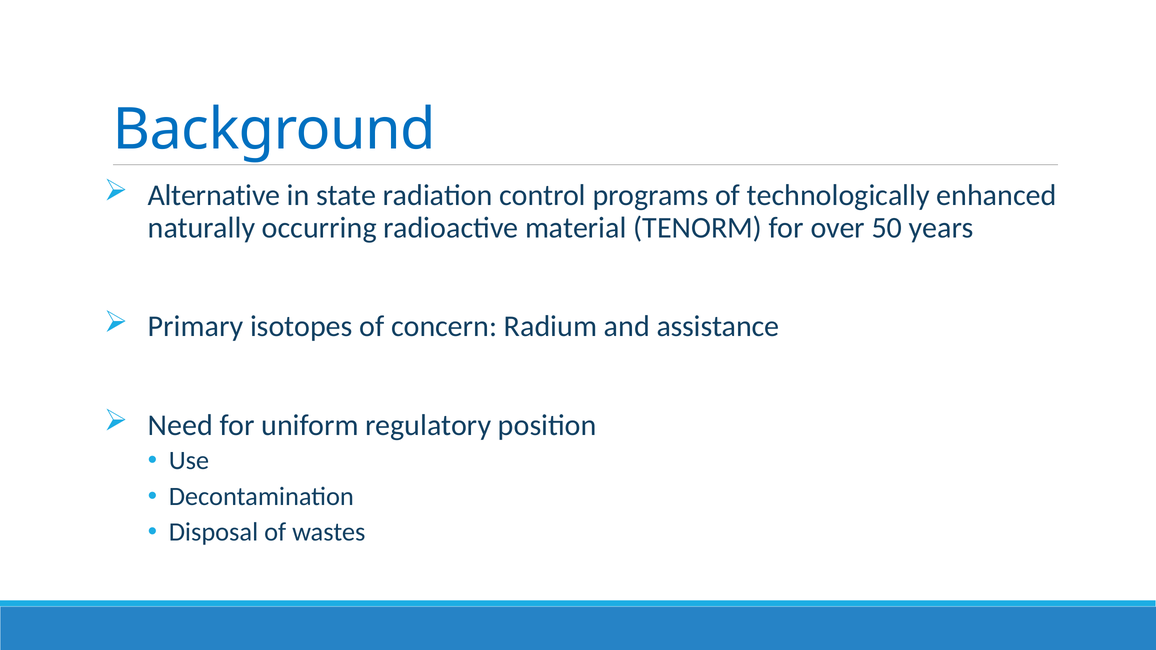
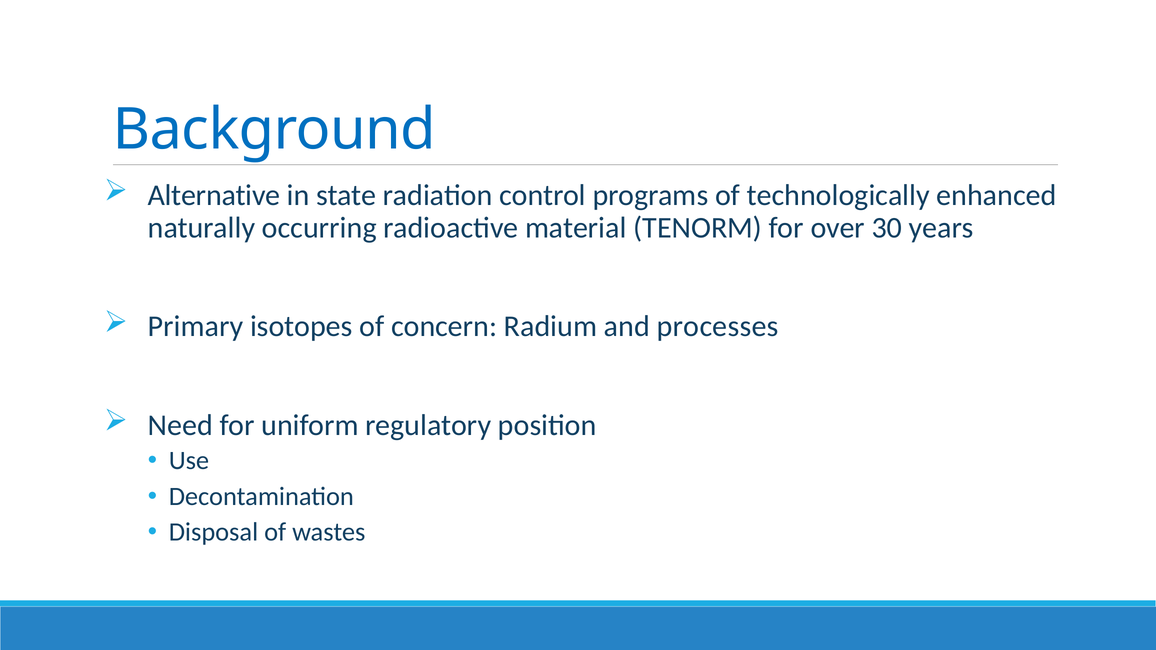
50: 50 -> 30 (887, 228)
assistance: assistance -> processes (718, 327)
